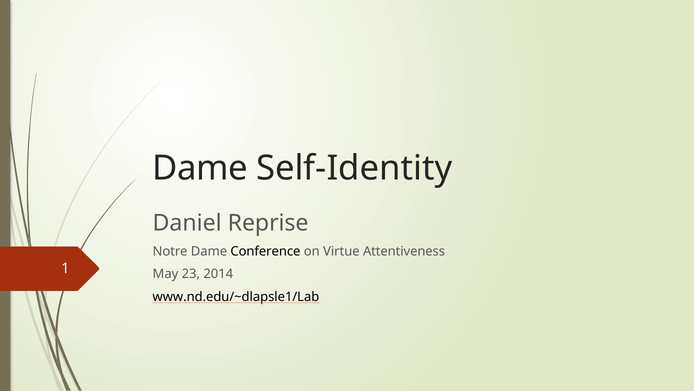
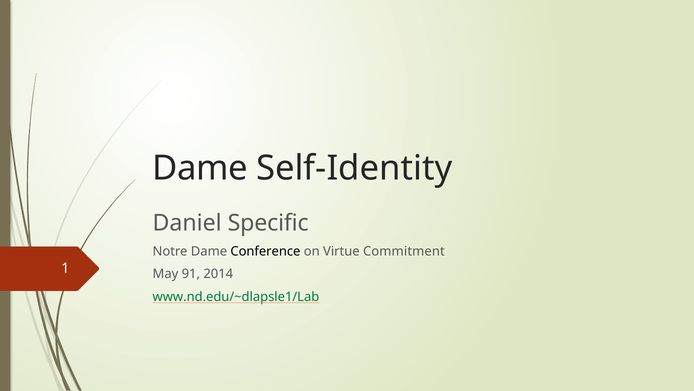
Reprise: Reprise -> Specific (268, 223)
Attentiveness: Attentiveness -> Commitment (404, 251)
23: 23 -> 91 (191, 274)
www.nd.edu/~dlapsle1/Lab colour: black -> green (236, 297)
